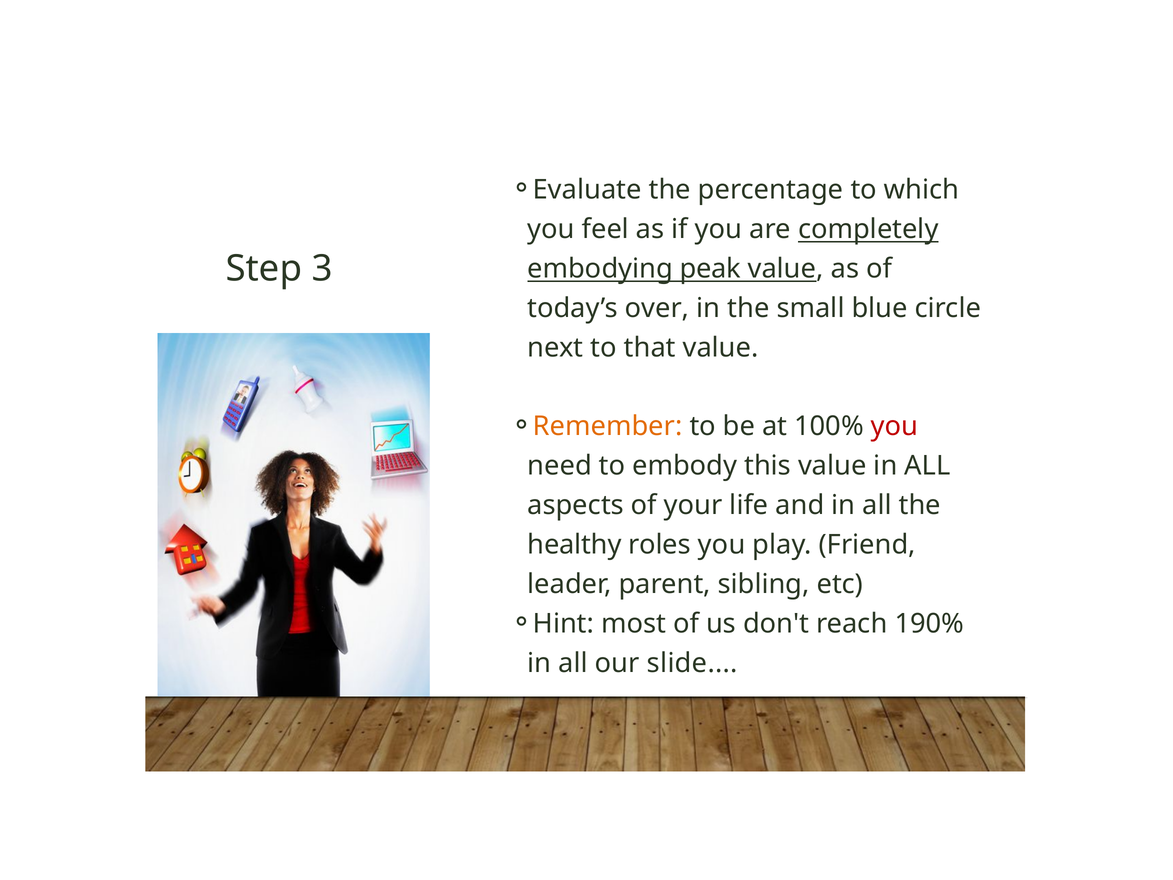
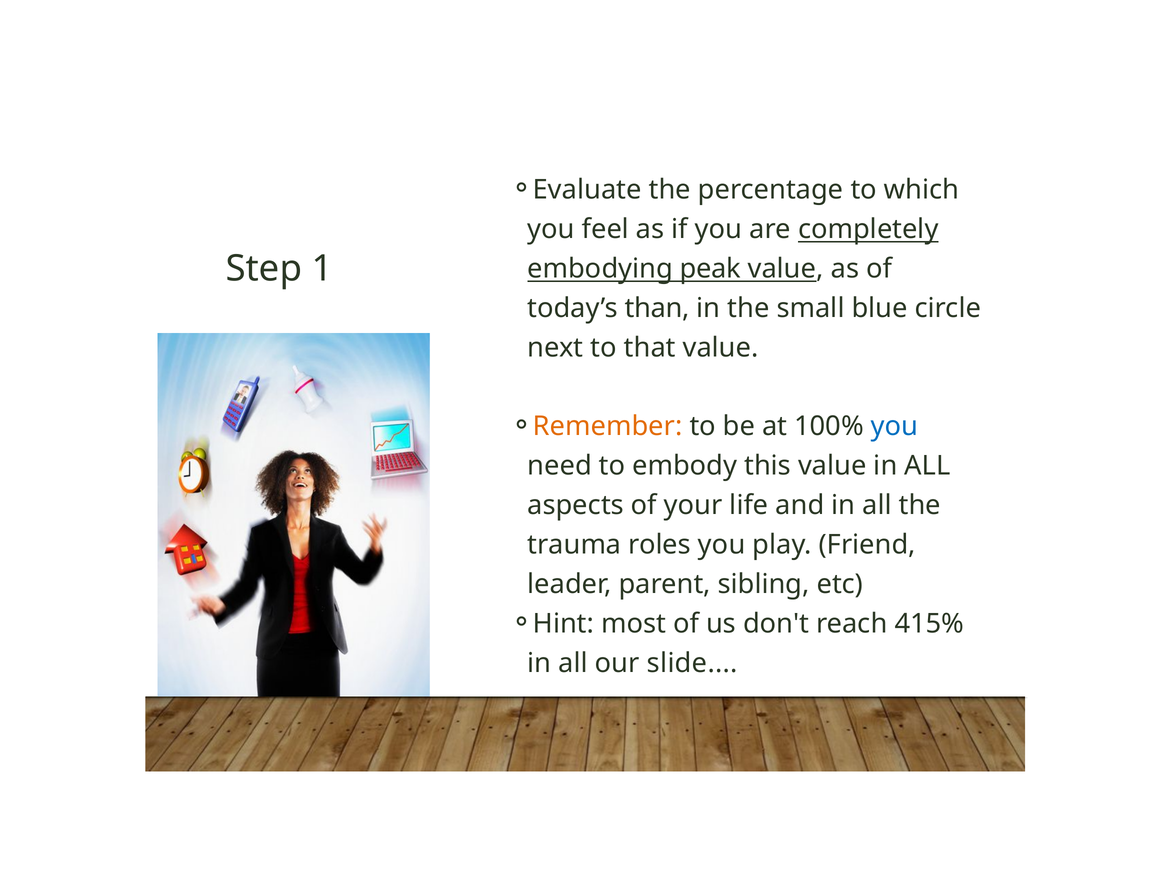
3: 3 -> 1 (322, 269)
over: over -> than (657, 308)
you colour: red -> blue (894, 426)
healthy: healthy -> trauma (574, 545)
190%: 190% -> 415% (929, 624)
